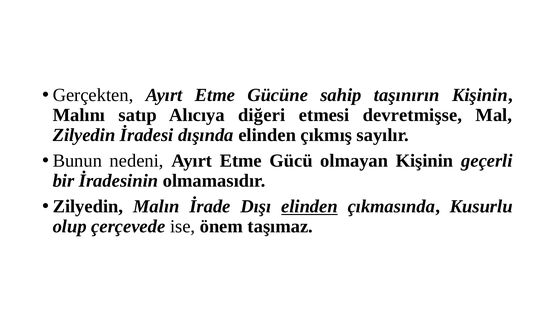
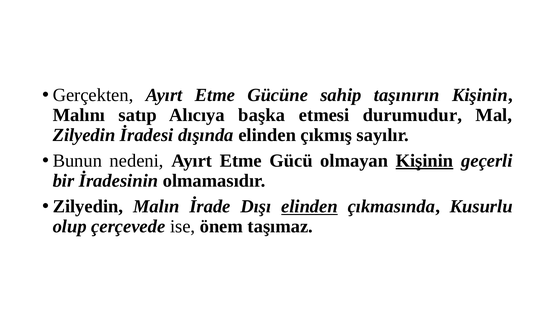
diğeri: diğeri -> başka (262, 115)
devretmişse: devretmişse -> durumudur (412, 115)
Kişinin underline: none -> present (425, 161)
